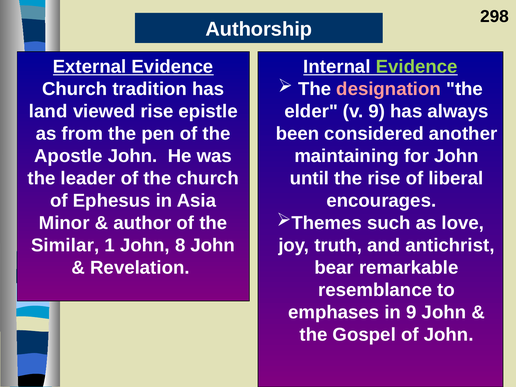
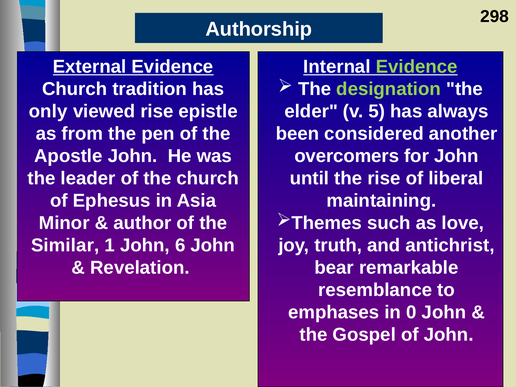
designation colour: pink -> light green (389, 89)
land: land -> only (48, 111)
v 9: 9 -> 5 (377, 111)
maintaining: maintaining -> overcomers (347, 156)
encourages: encourages -> maintaining (381, 201)
8: 8 -> 6 (180, 245)
in 9: 9 -> 0 (411, 312)
